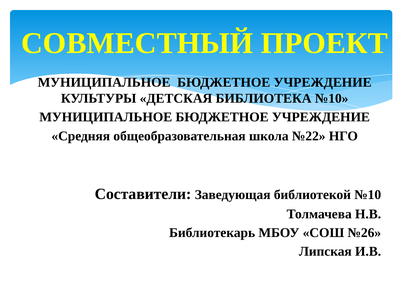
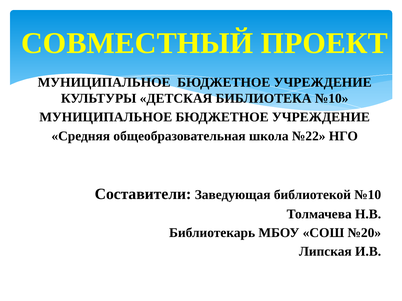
№26: №26 -> №20 (364, 233)
